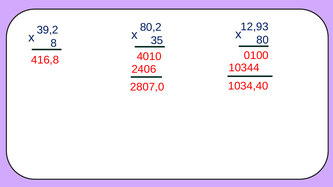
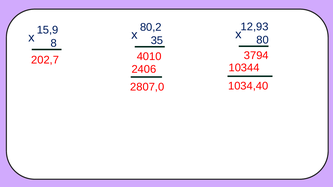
39,2: 39,2 -> 15,9 (48, 30)
0100: 0100 -> 3794 (256, 56)
416,8: 416,8 -> 202,7 (45, 60)
